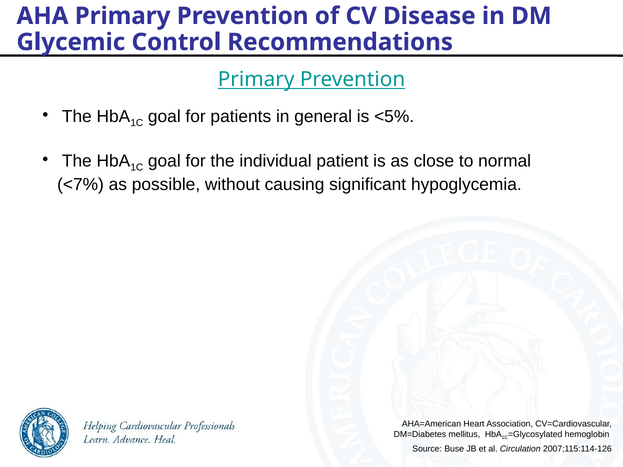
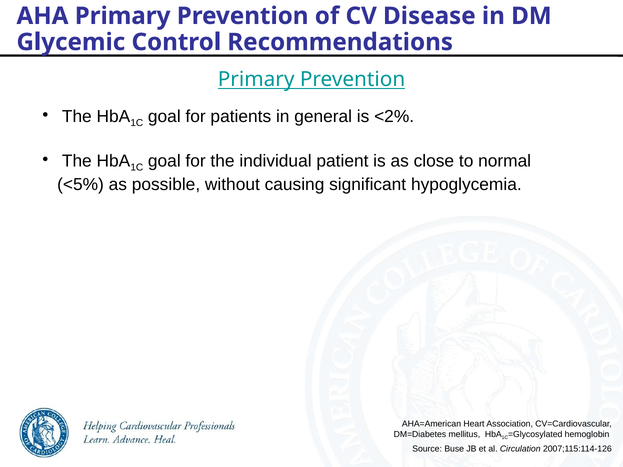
<5%: <5% -> <2% (394, 117)
<7%: <7% -> <5% (81, 185)
